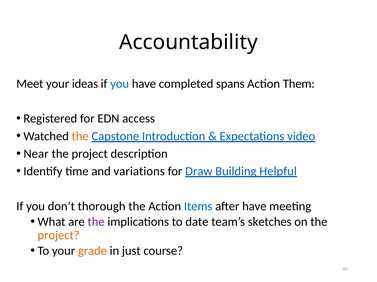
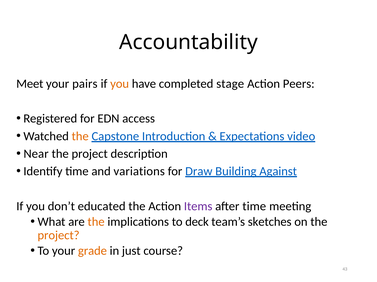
ideas: ideas -> pairs (85, 84)
you colour: blue -> orange (120, 84)
spans: spans -> stage (230, 84)
Them: Them -> Peers (299, 84)
Helpful: Helpful -> Against (278, 172)
thorough: thorough -> educated (102, 207)
Items colour: blue -> purple (198, 207)
after have: have -> time (254, 207)
the colour: purple -> orange (96, 222)
date: date -> deck (197, 222)
